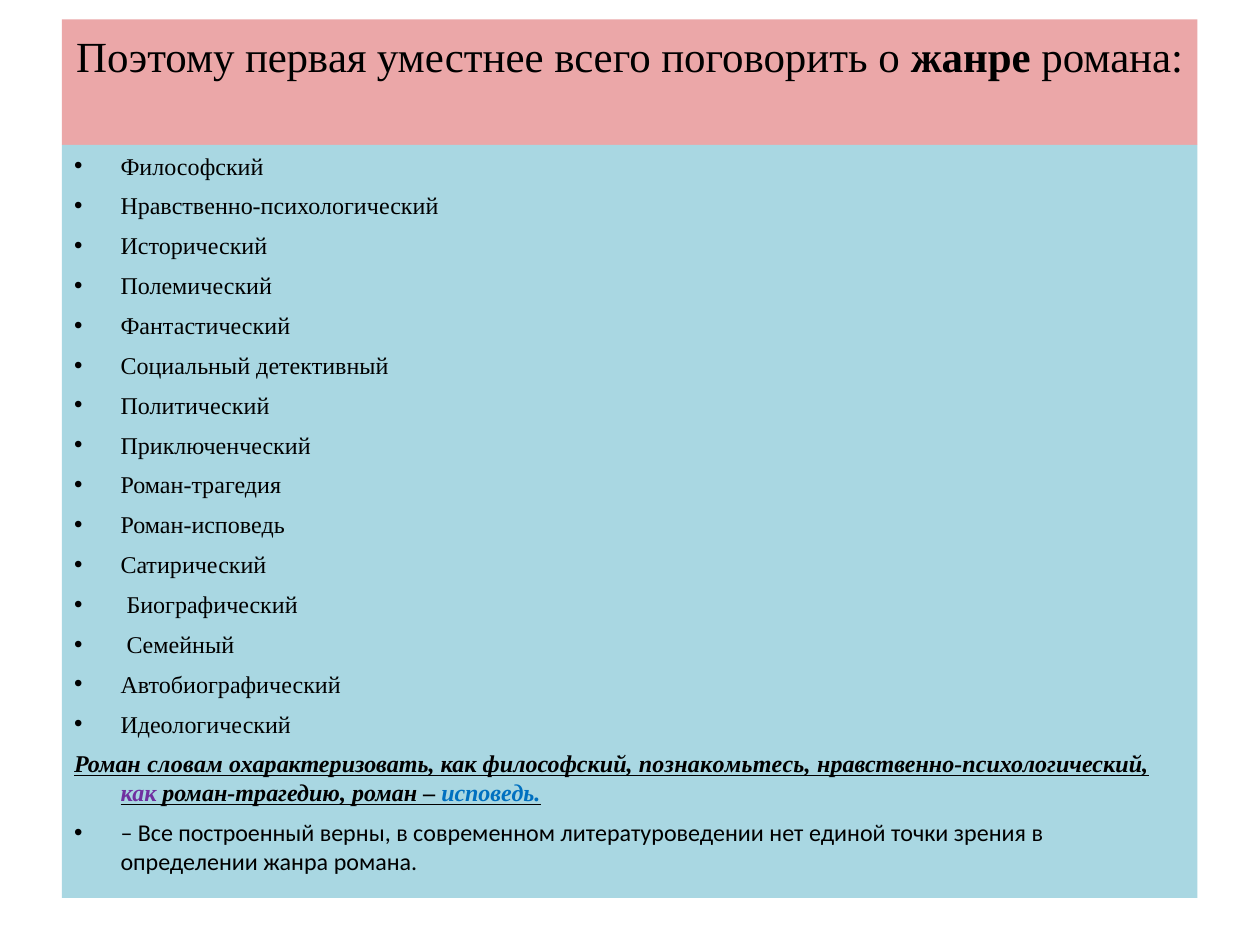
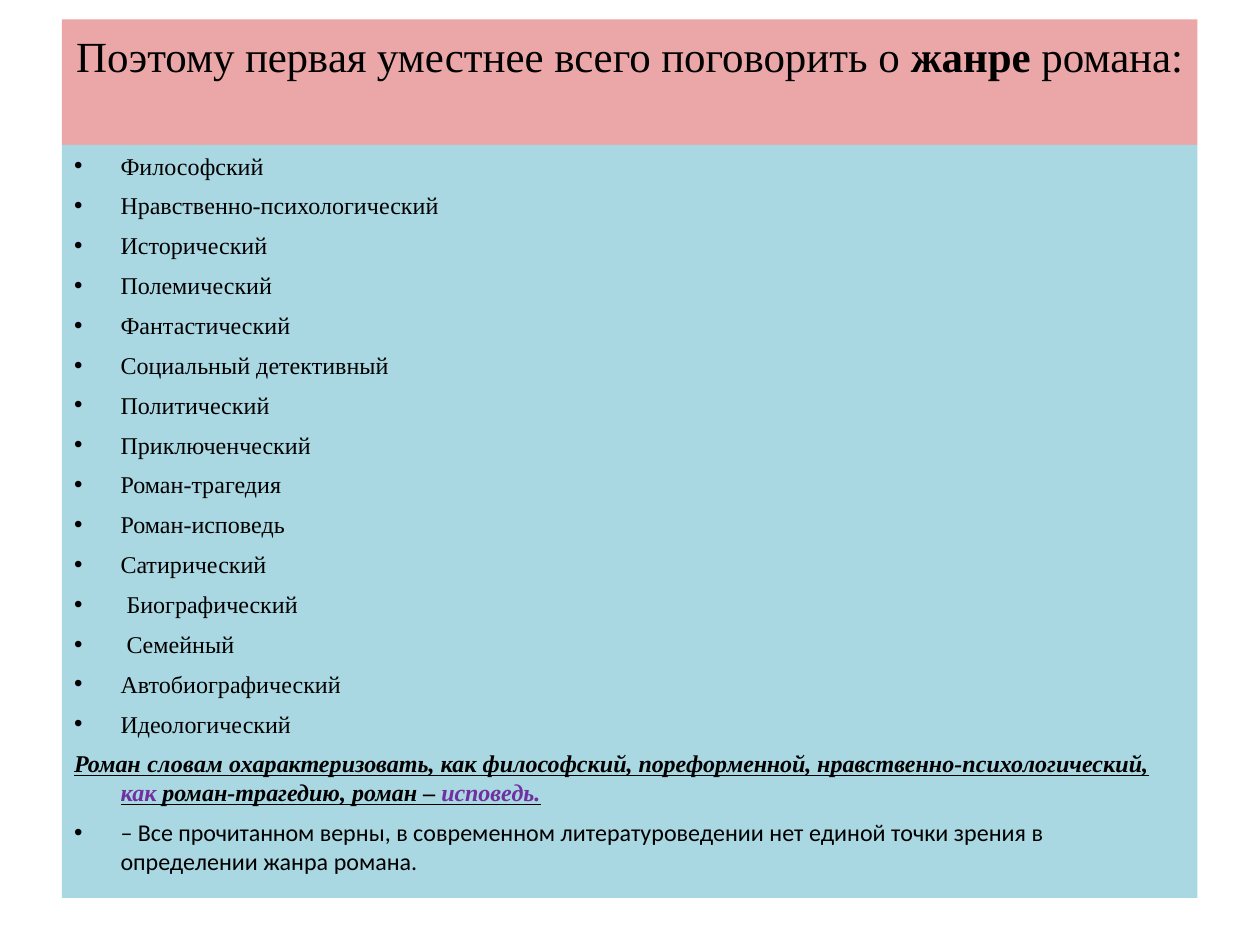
познакомьтесь: познакомьтесь -> пореформенной (725, 765)
исповедь colour: blue -> purple (491, 794)
построенный: построенный -> прочитанном (246, 834)
